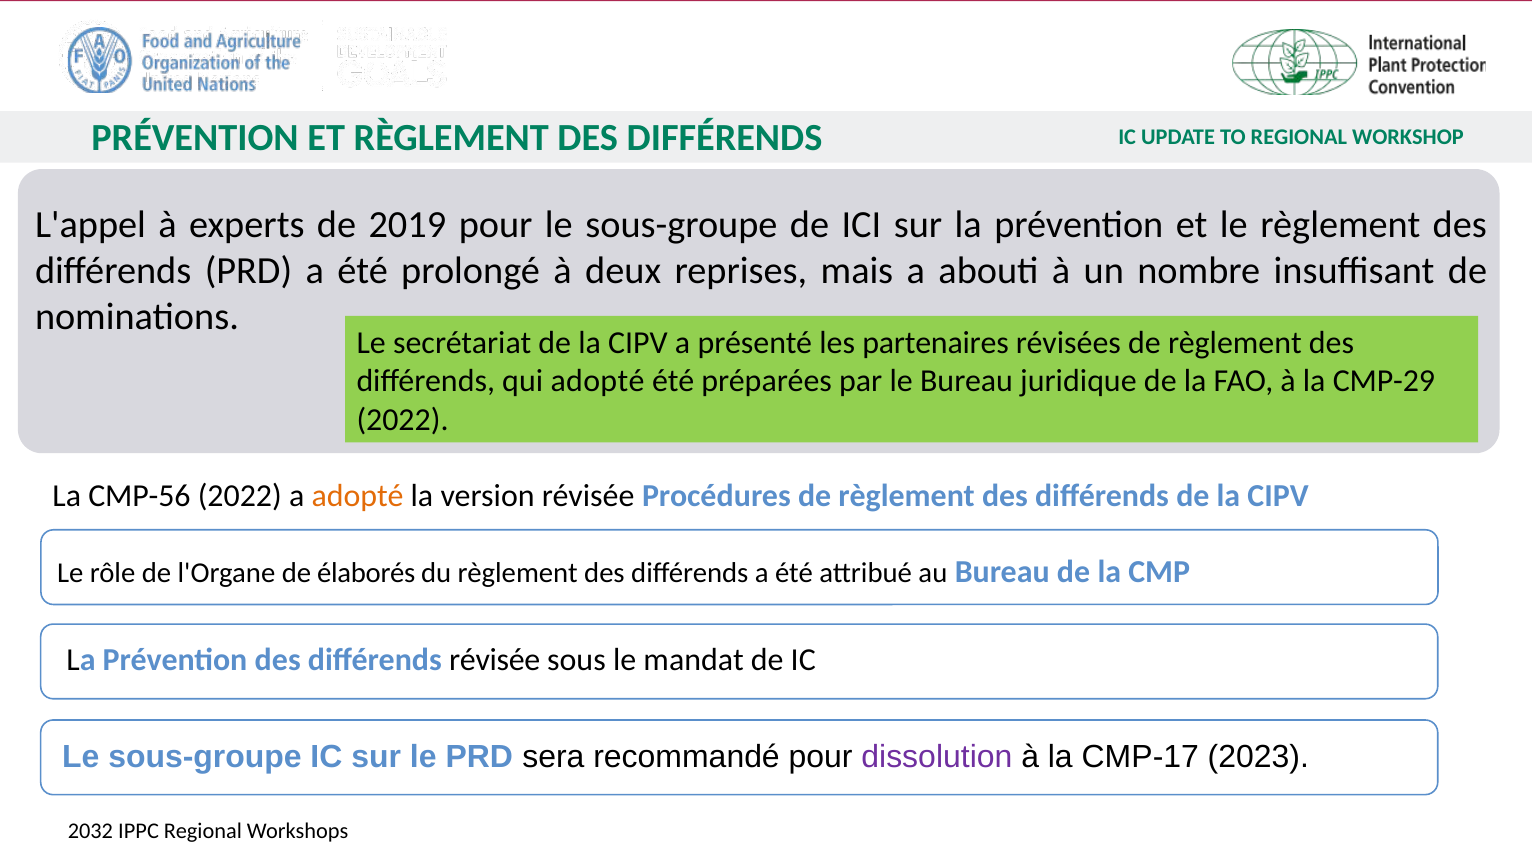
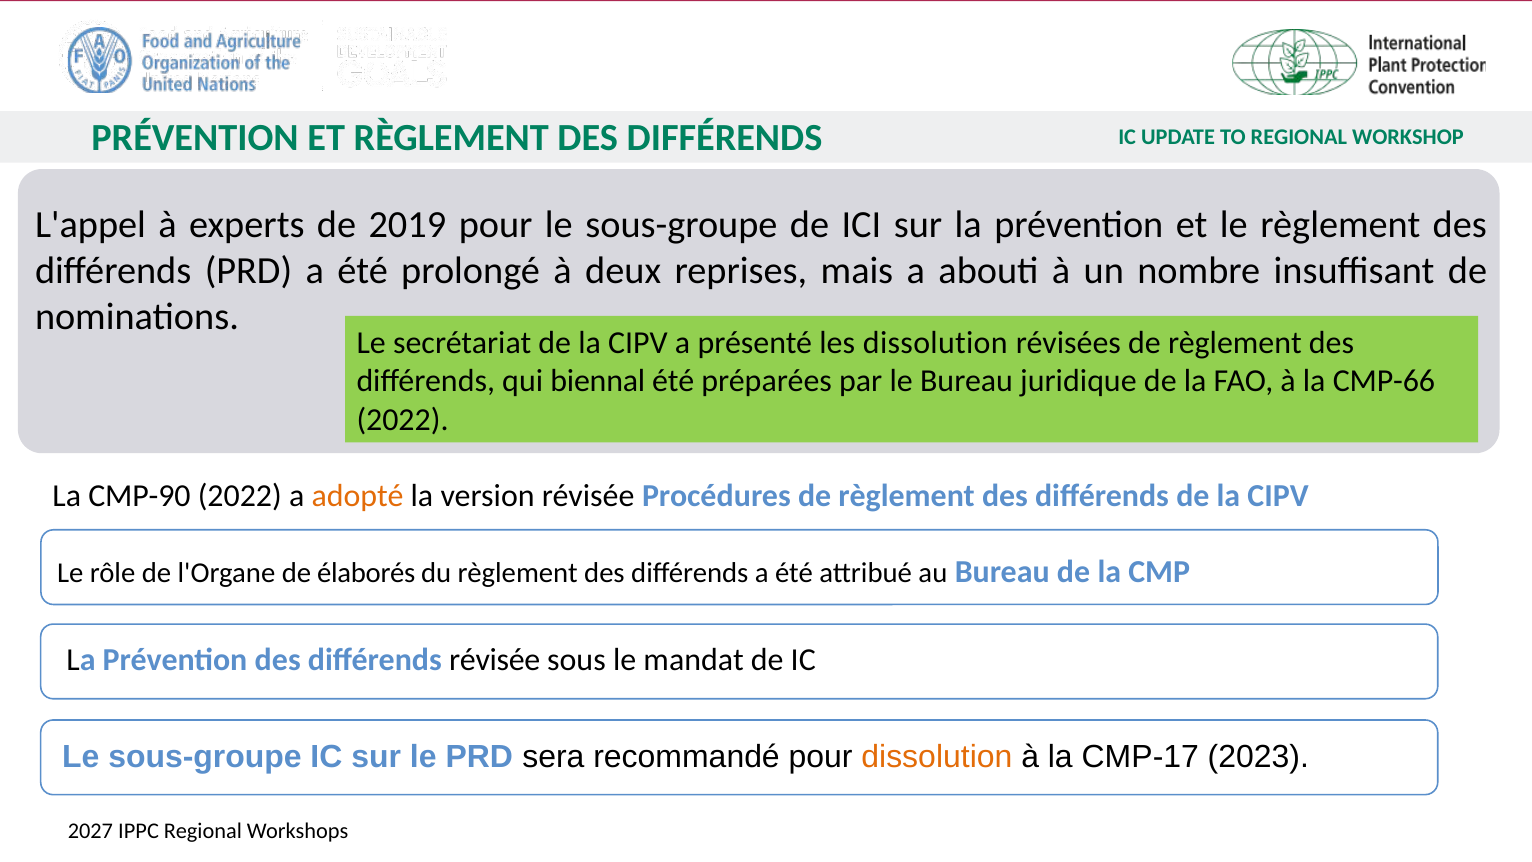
les partenaires: partenaires -> dissolution (935, 343)
qui adopté: adopté -> biennal (598, 381)
CMP-29: CMP-29 -> CMP-66 (1384, 381)
CMP-56: CMP-56 -> CMP-90 (139, 495)
dissolution colour: purple -> orange (937, 757)
2032: 2032 -> 2027 (90, 831)
